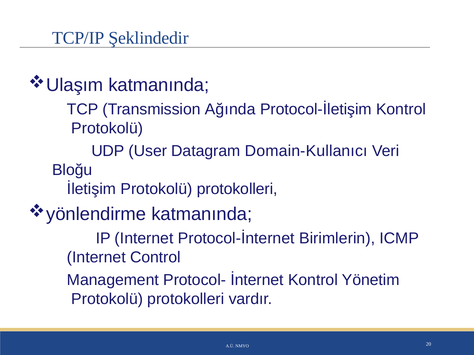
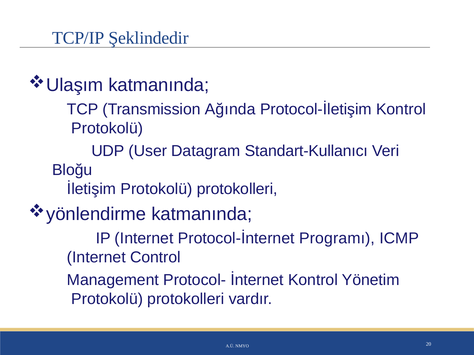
Domain-Kullanıcı: Domain-Kullanıcı -> Standart-Kullanıcı (306, 151)
Birimlerin: Birimlerin -> Programı (337, 239)
